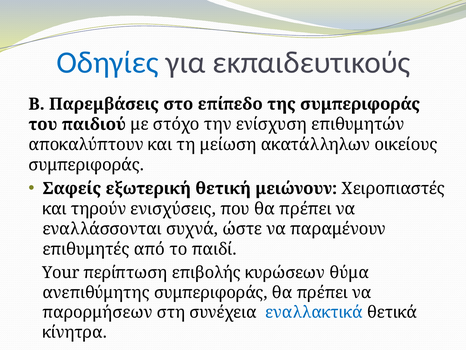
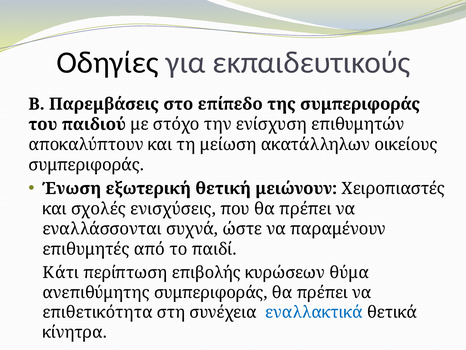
Οδηγίες colour: blue -> black (107, 62)
Σαφείς: Σαφείς -> Ένωση (72, 188)
τηρούν: τηρούν -> σχολές (99, 208)
Your: Your -> Κάτι (61, 272)
παρορμήσεων: παρορμήσεων -> επιθετικότητα (98, 312)
